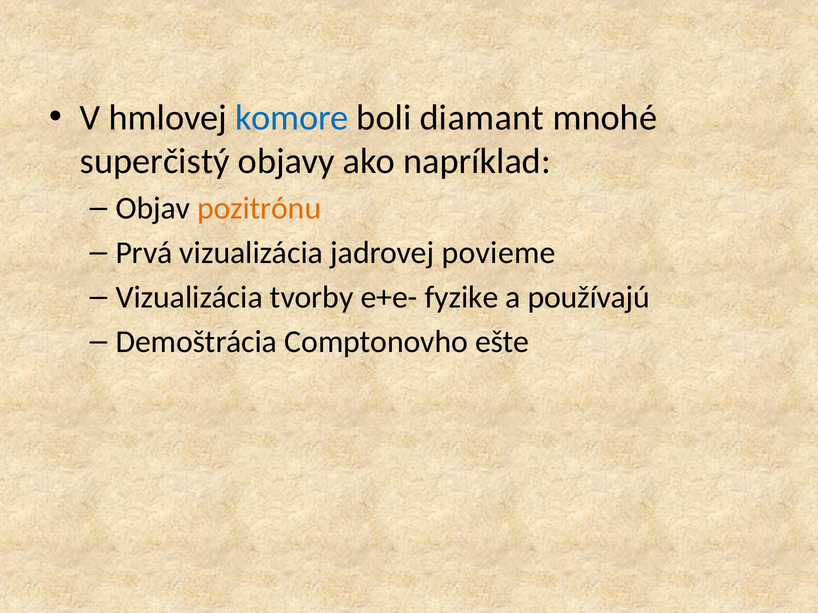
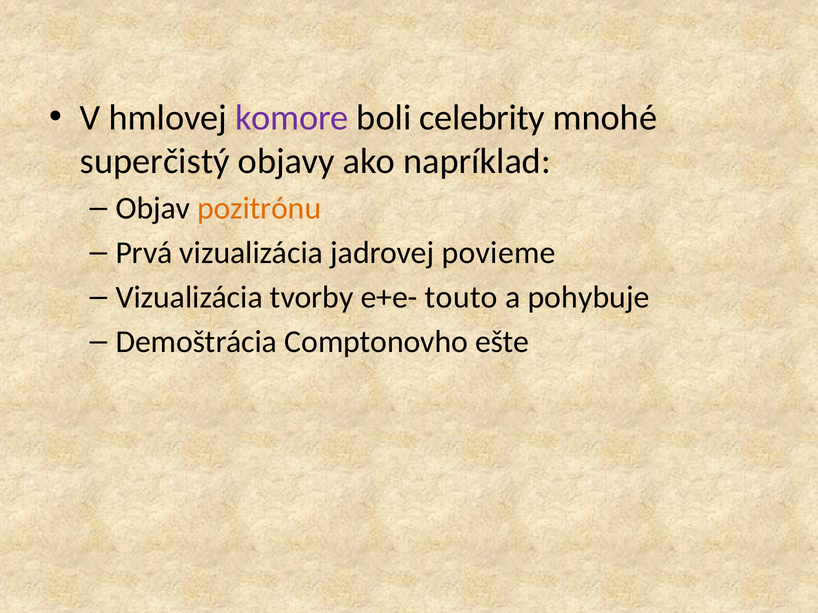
komore colour: blue -> purple (292, 118)
diamant: diamant -> celebrity (482, 118)
fyzike: fyzike -> touto (461, 298)
používajú: používajú -> pohybuje (589, 298)
